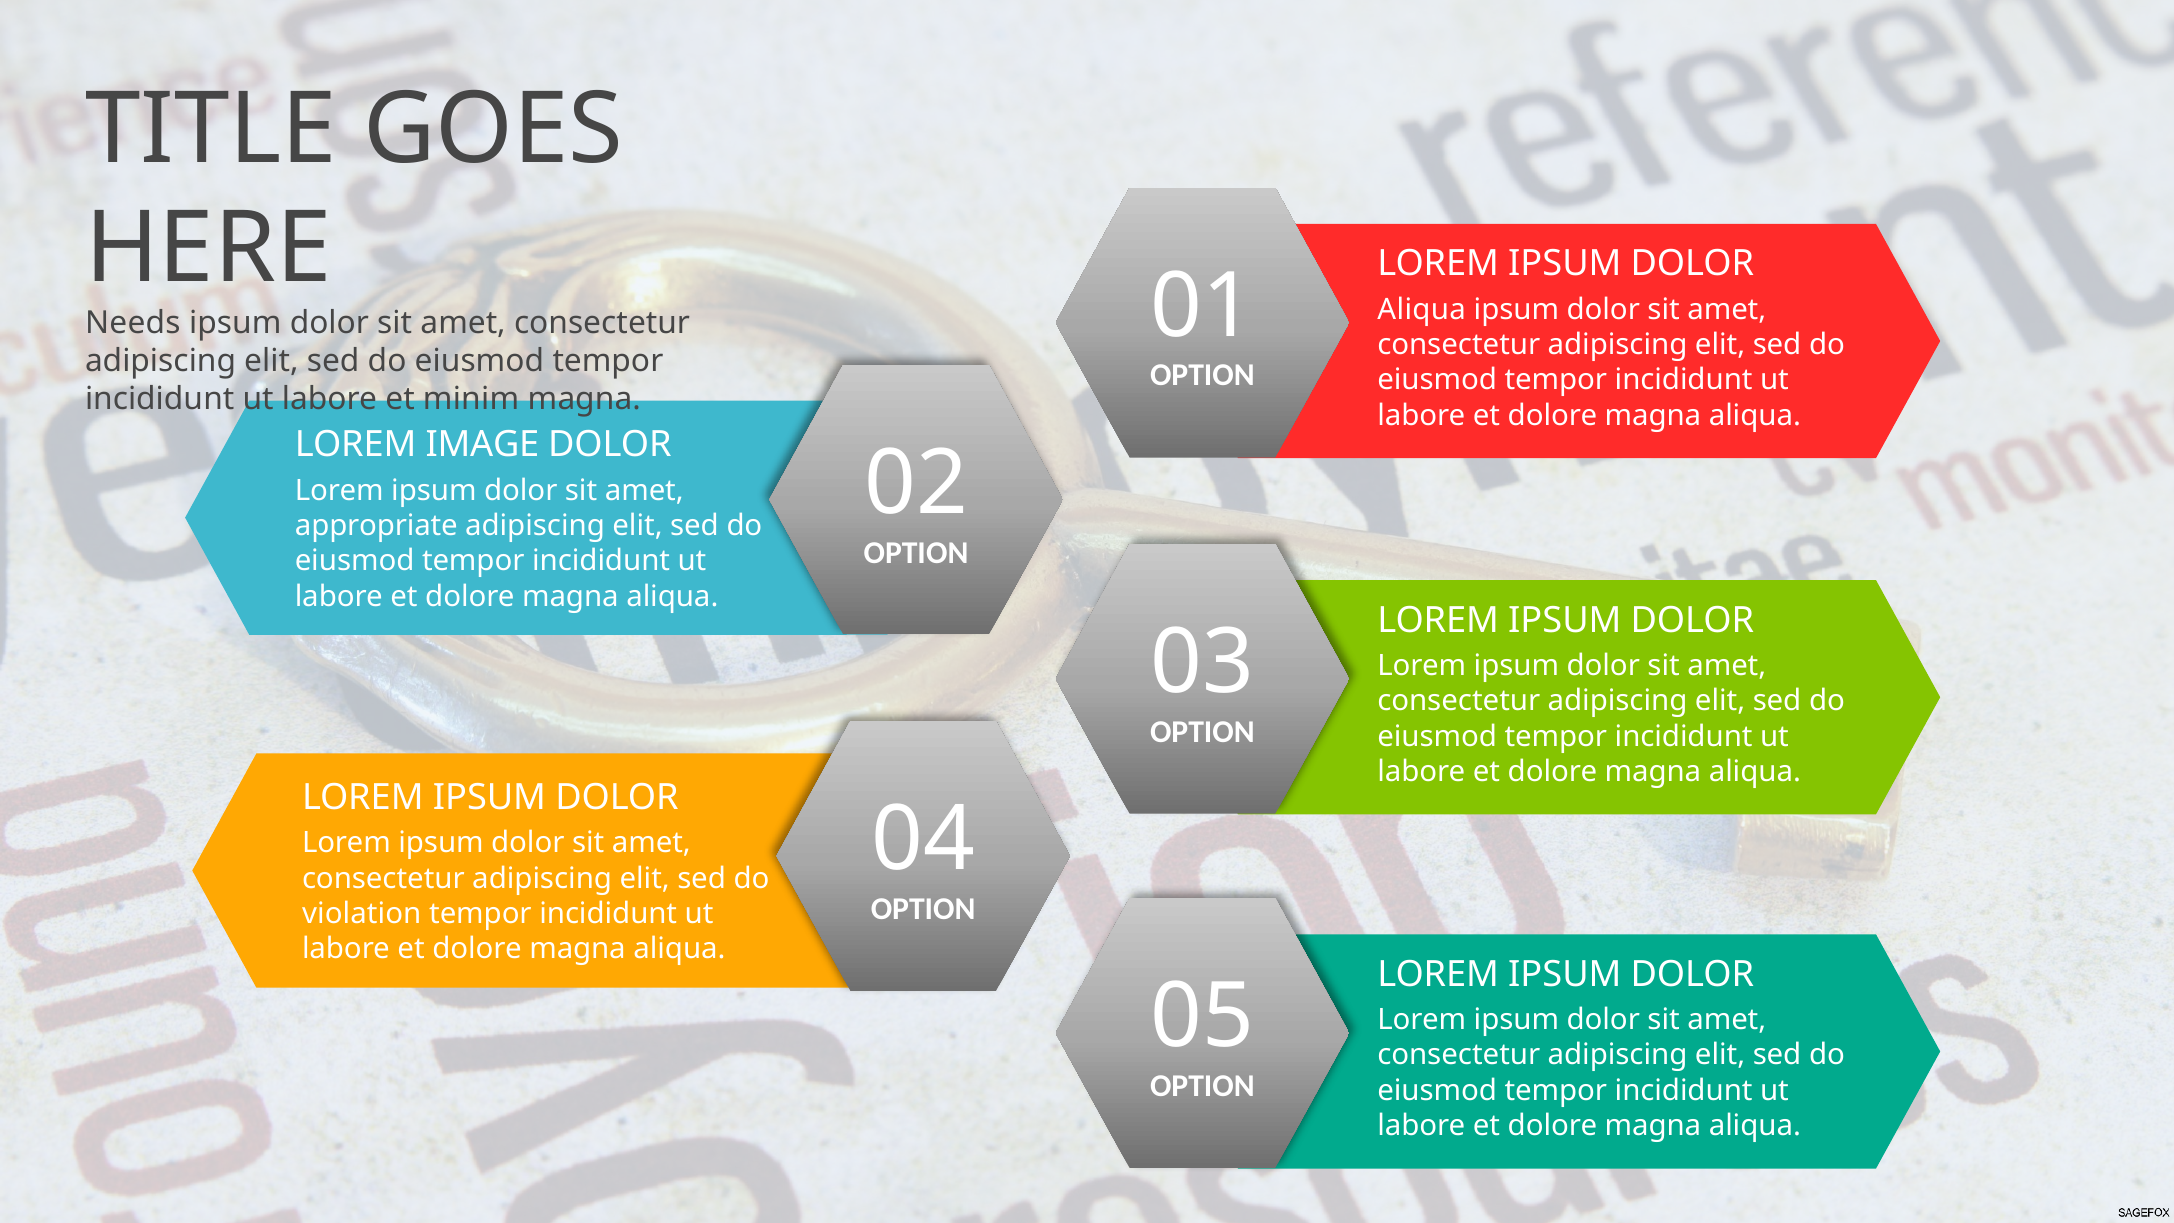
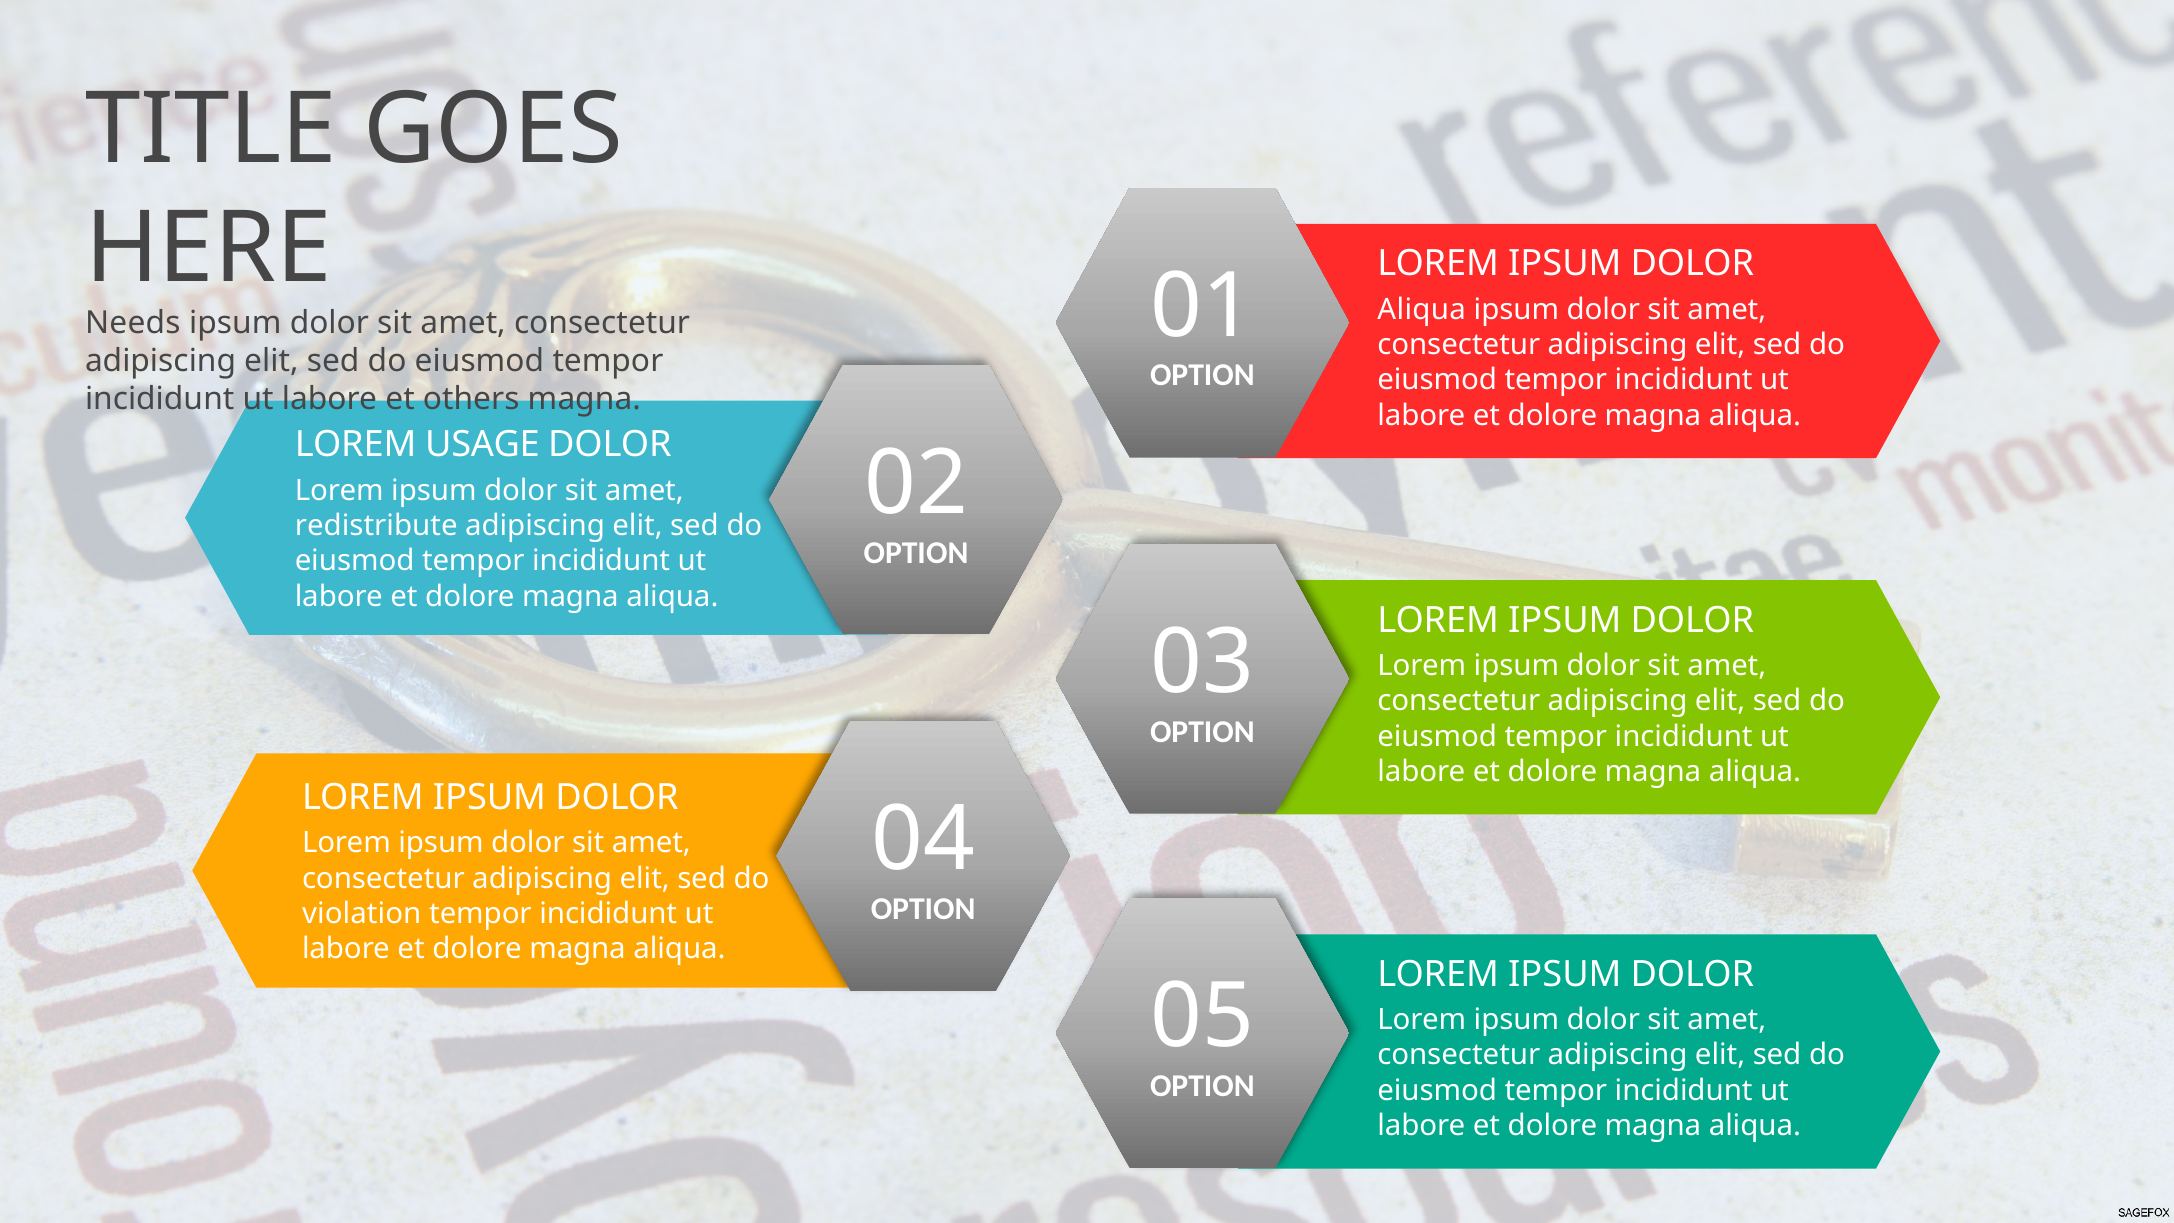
minim: minim -> others (471, 399)
IMAGE: IMAGE -> USAGE (482, 445)
appropriate: appropriate -> redistribute (376, 526)
